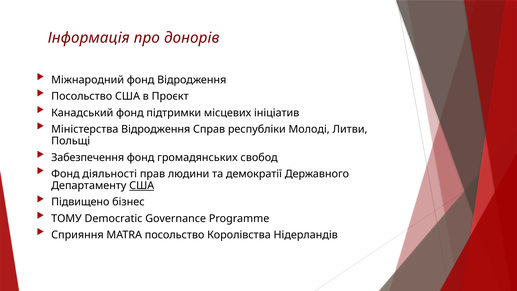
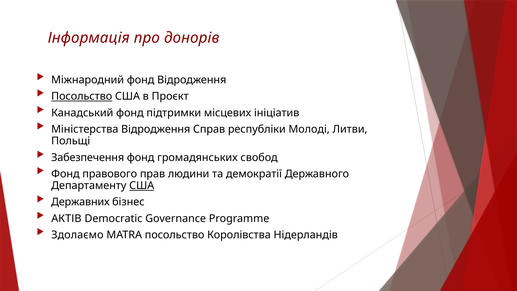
Посольство underline: none -> present (82, 96)
діяльності: діяльності -> правового (110, 174)
Підвищено: Підвищено -> Державних (80, 202)
ТОМУ: ТОМУ -> АКТІВ (66, 218)
Сприяння: Сприяння -> Здолаємо (77, 235)
